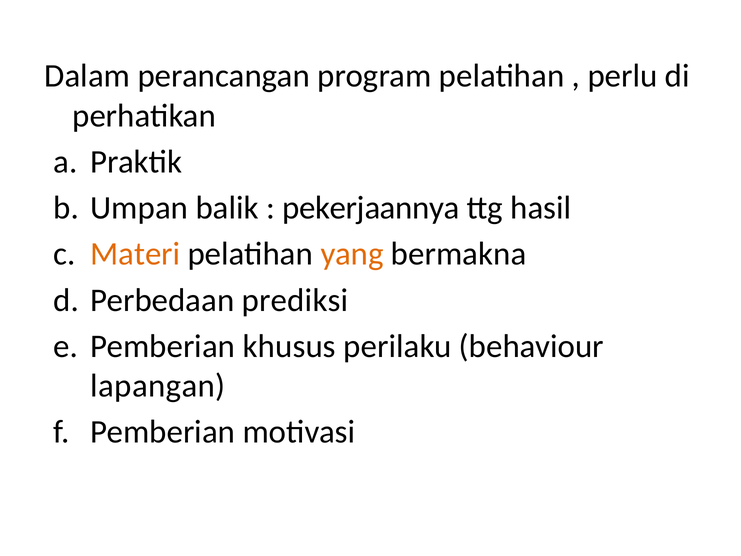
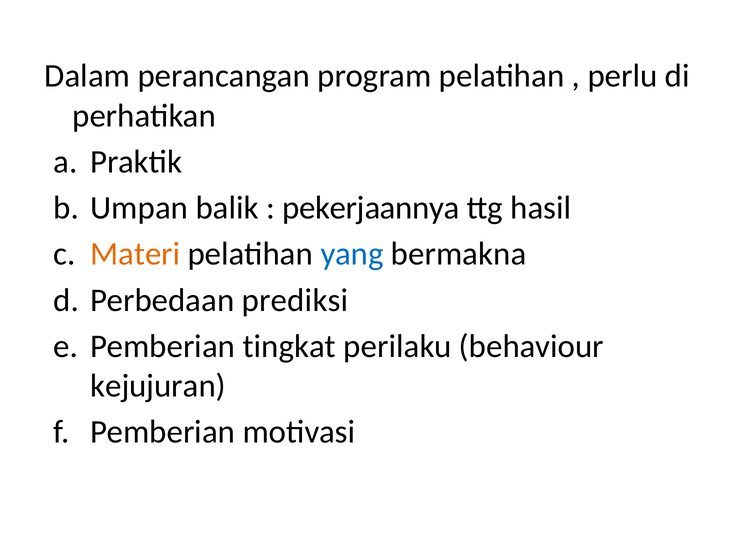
yang colour: orange -> blue (352, 254)
khusus: khusus -> tingkat (289, 346)
lapangan: lapangan -> kejujuran (158, 386)
